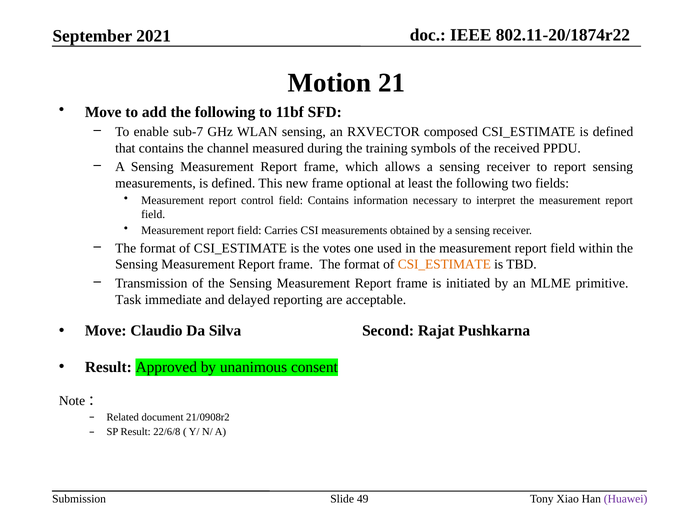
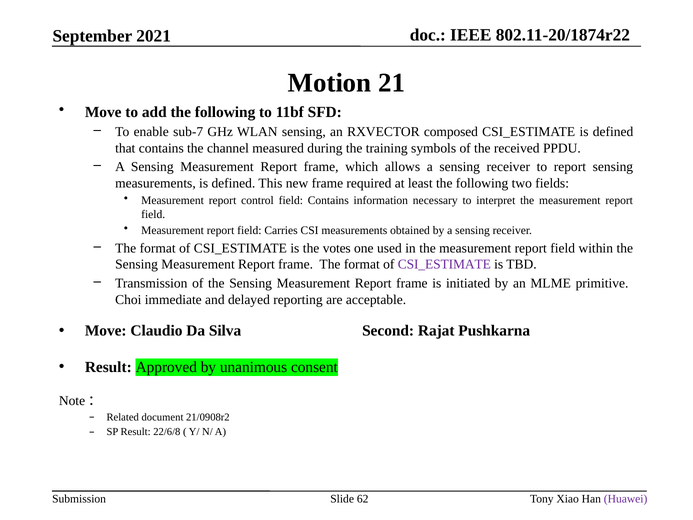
optional: optional -> required (369, 183)
CSI_ESTIMATE colour: orange -> purple (444, 264)
Task: Task -> Choi (128, 299)
49: 49 -> 62 (363, 498)
